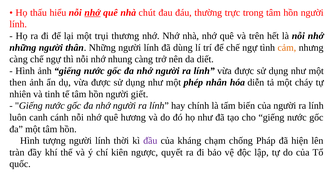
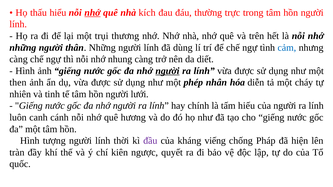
chút: chút -> kích (147, 13)
cảm colour: orange -> blue (287, 48)
người underline: none -> present (167, 71)
giết: giết -> lưới (140, 94)
biến: biến -> hiếu (247, 106)
chạm: chạm -> viếng (215, 141)
